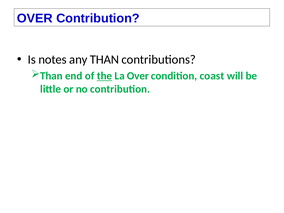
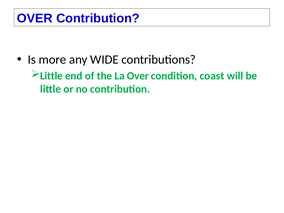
notes: notes -> more (52, 60)
any THAN: THAN -> WIDE (104, 60)
Than: Than -> Little (51, 76)
the underline: present -> none (104, 76)
